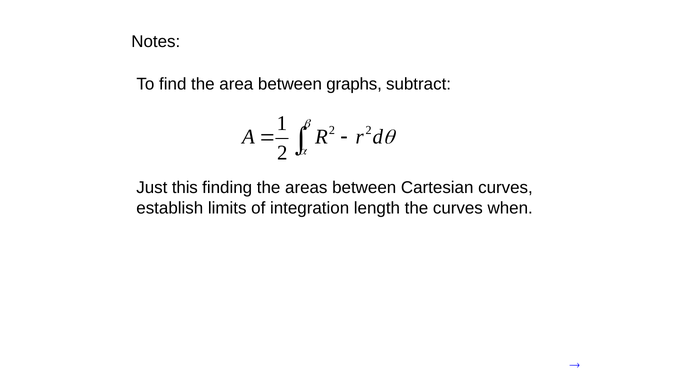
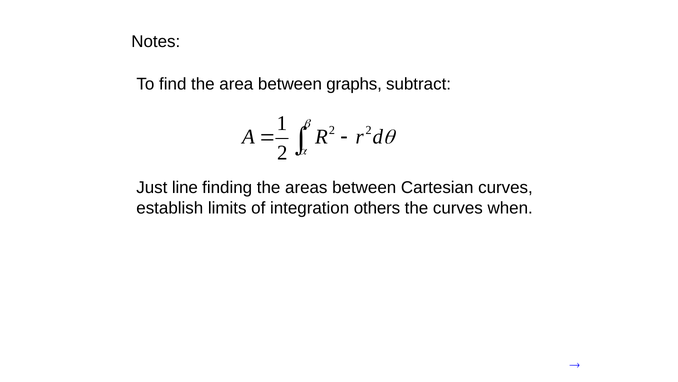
this: this -> line (185, 188)
length: length -> others (377, 208)
